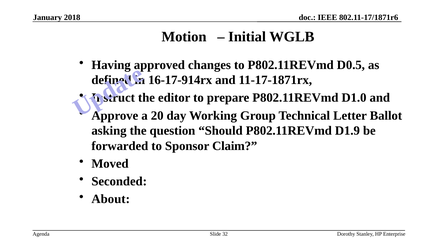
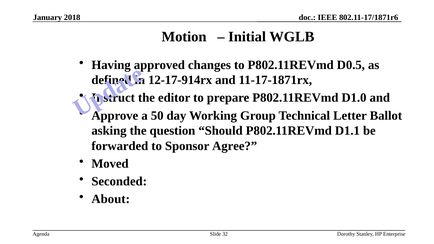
16-17-914rx: 16-17-914rx -> 12-17-914rx (180, 80)
20: 20 -> 50 (157, 116)
D1.9: D1.9 -> D1.1 (347, 131)
Claim: Claim -> Agree (235, 146)
